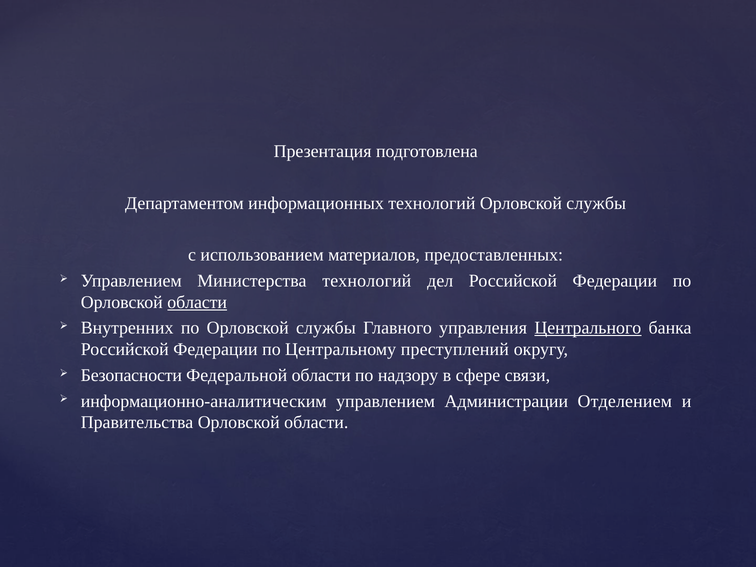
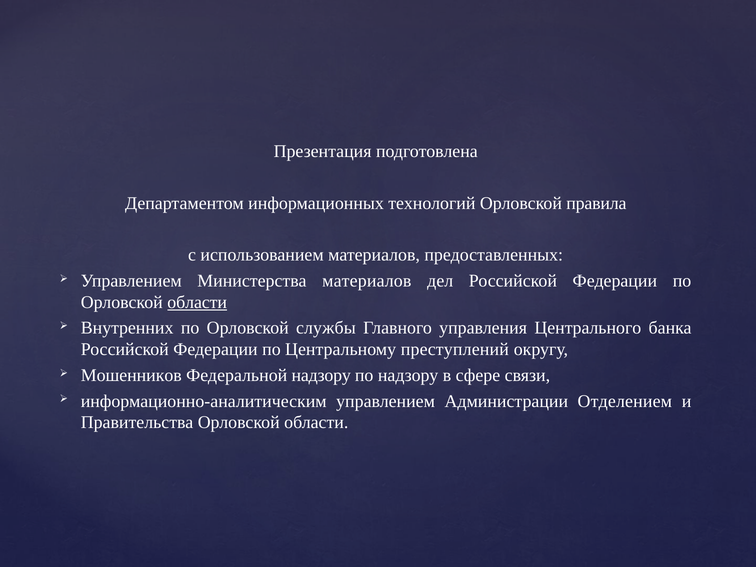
технологий Орловской службы: службы -> правила (596, 203)
Министерства технологий: технологий -> материалов (367, 281)
Центрального underline: present -> none (588, 328)
Безопасности: Безопасности -> Мошенников (131, 375)
Федеральной области: области -> надзору (321, 375)
